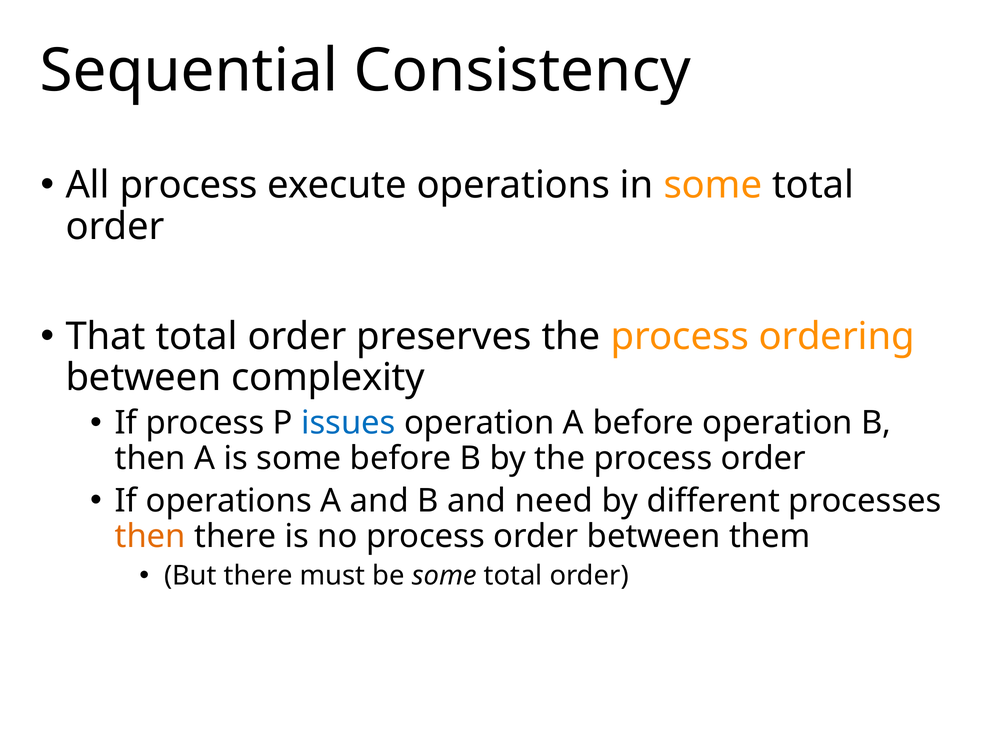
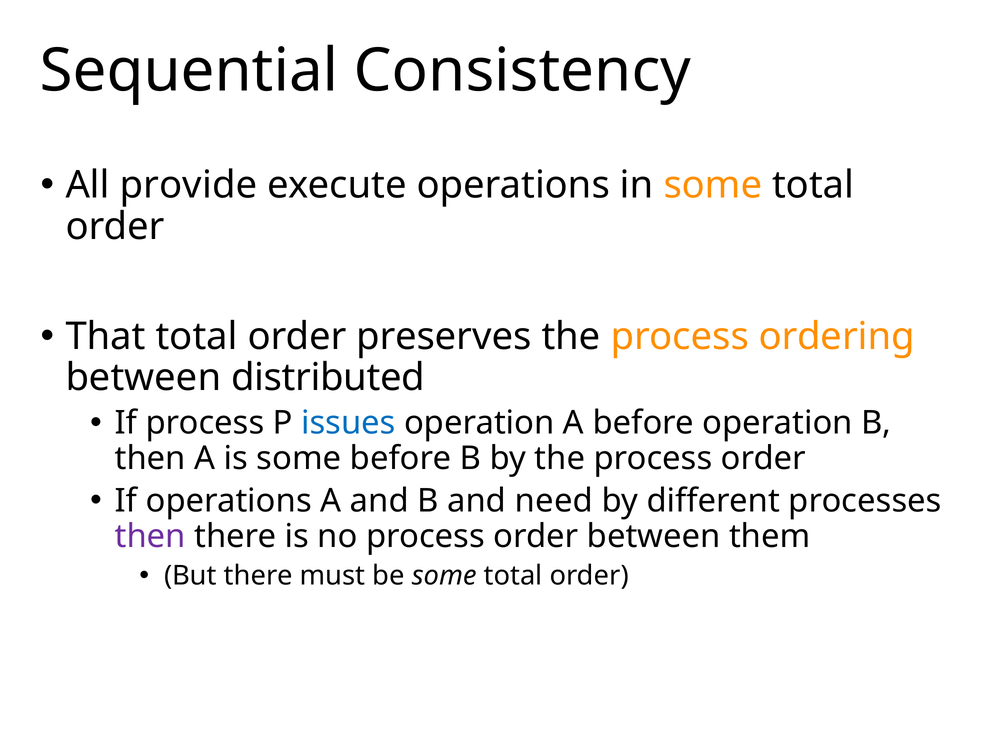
All process: process -> provide (188, 185)
complexity: complexity -> distributed (328, 378)
then colour: orange -> purple (150, 536)
